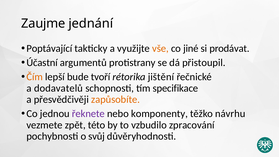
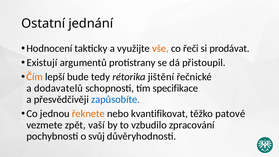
Zaujme: Zaujme -> Ostatní (43, 23)
Poptávající: Poptávající -> Hodnocení (49, 48)
jiné: jiné -> řeči (191, 48)
Účastní: Účastní -> Existují (42, 63)
tvoří: tvoří -> tedy (101, 77)
zapůsobíte colour: orange -> blue (116, 99)
řeknete colour: purple -> orange (88, 114)
komponenty: komponenty -> kvantifikovat (160, 114)
návrhu: návrhu -> patové (230, 114)
této: této -> vaší (96, 125)
